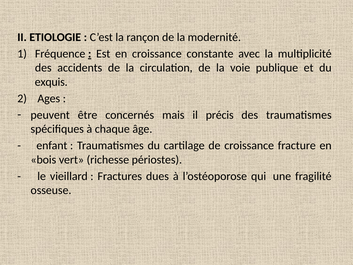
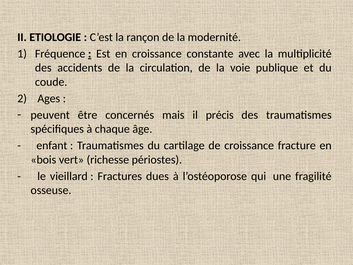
exquis: exquis -> coude (51, 82)
